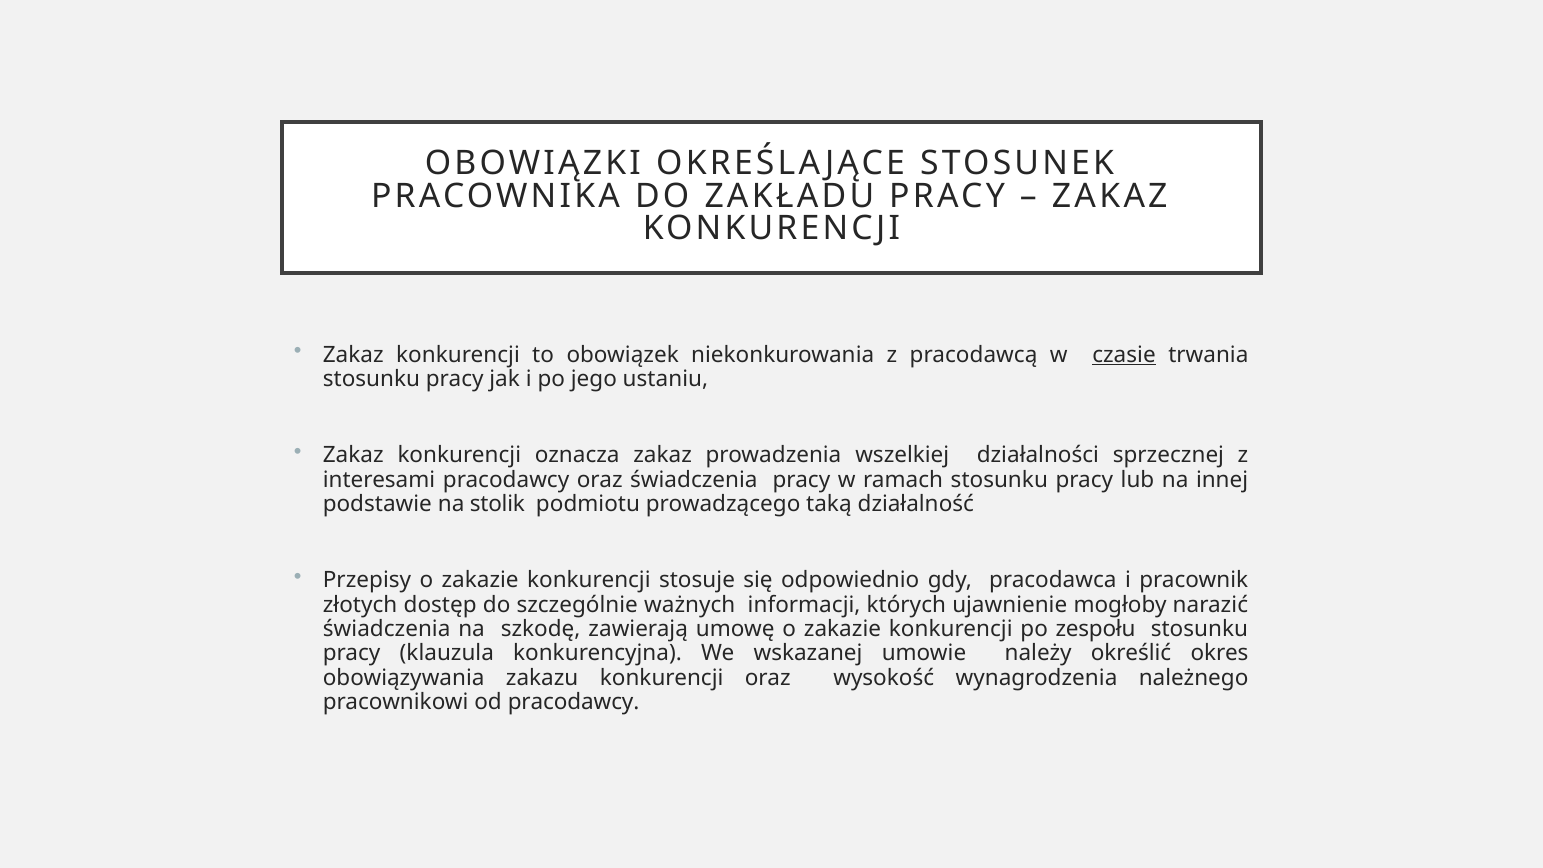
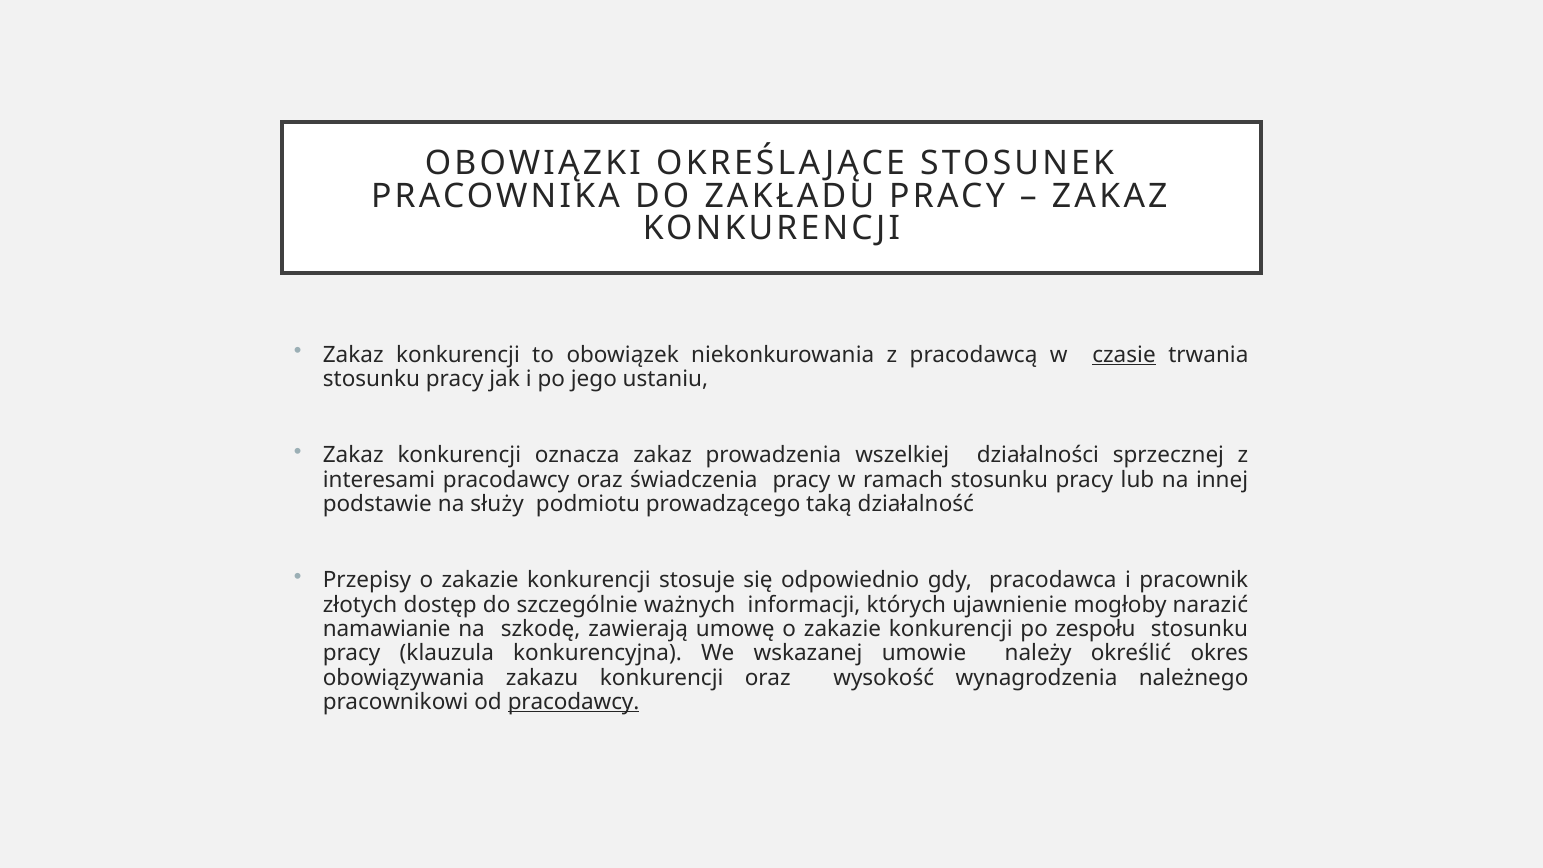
stolik: stolik -> służy (497, 504)
świadczenia: świadczenia -> namawianie (387, 629)
pracodawcy underline: none -> present (574, 702)
